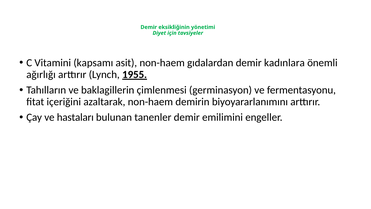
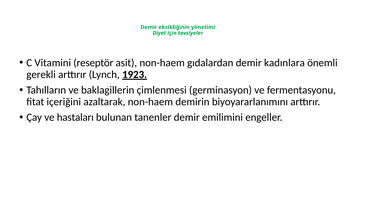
kapsamı: kapsamı -> reseptör (93, 63)
ağırlığı: ağırlığı -> gerekli (41, 74)
1955: 1955 -> 1923 (135, 74)
